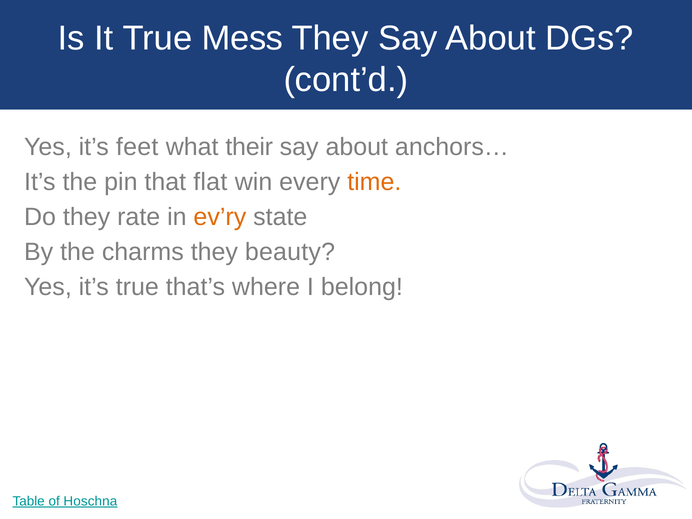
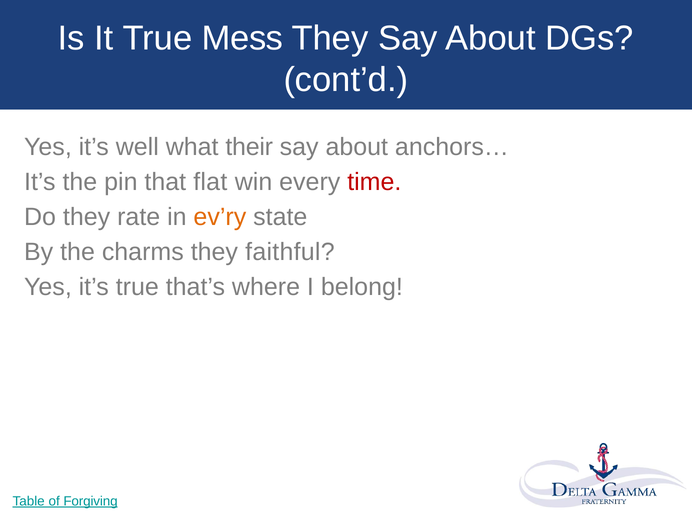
feet: feet -> well (137, 147)
time colour: orange -> red (374, 182)
beauty: beauty -> faithful (290, 252)
Hoschna: Hoschna -> Forgiving (91, 501)
